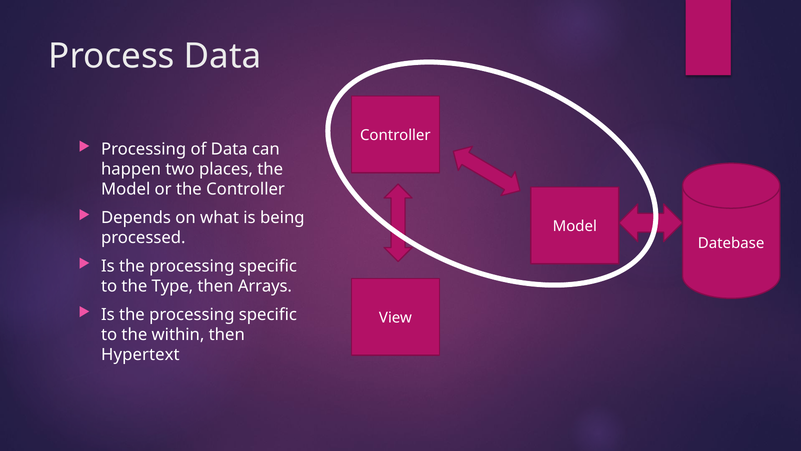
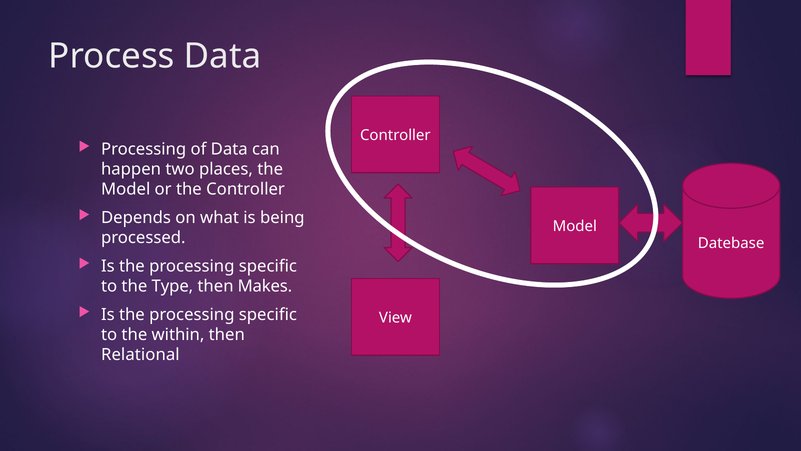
Arrays: Arrays -> Makes (265, 286)
Hypertext: Hypertext -> Relational (140, 354)
